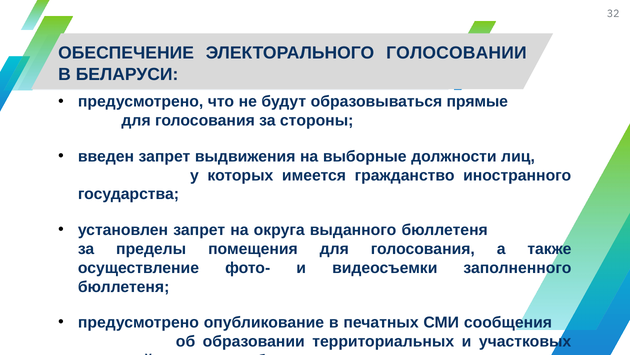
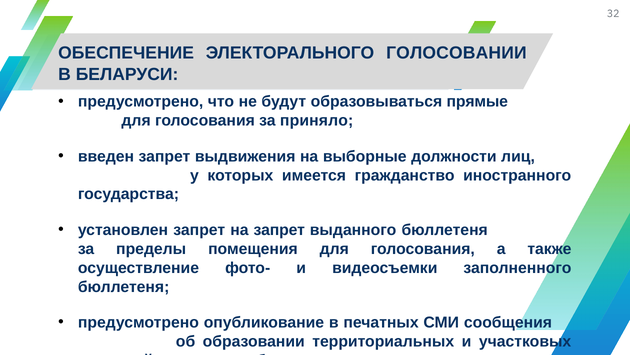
стороны: стороны -> приняло (317, 120)
на округа: округа -> запрет (279, 230)
